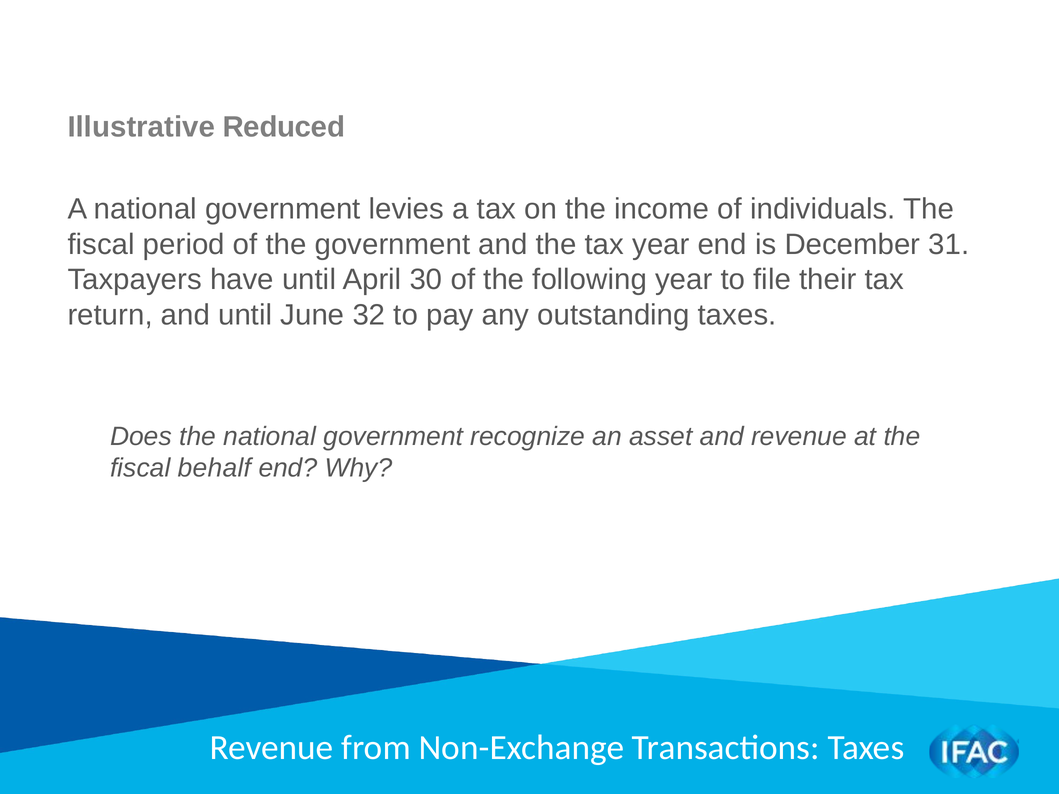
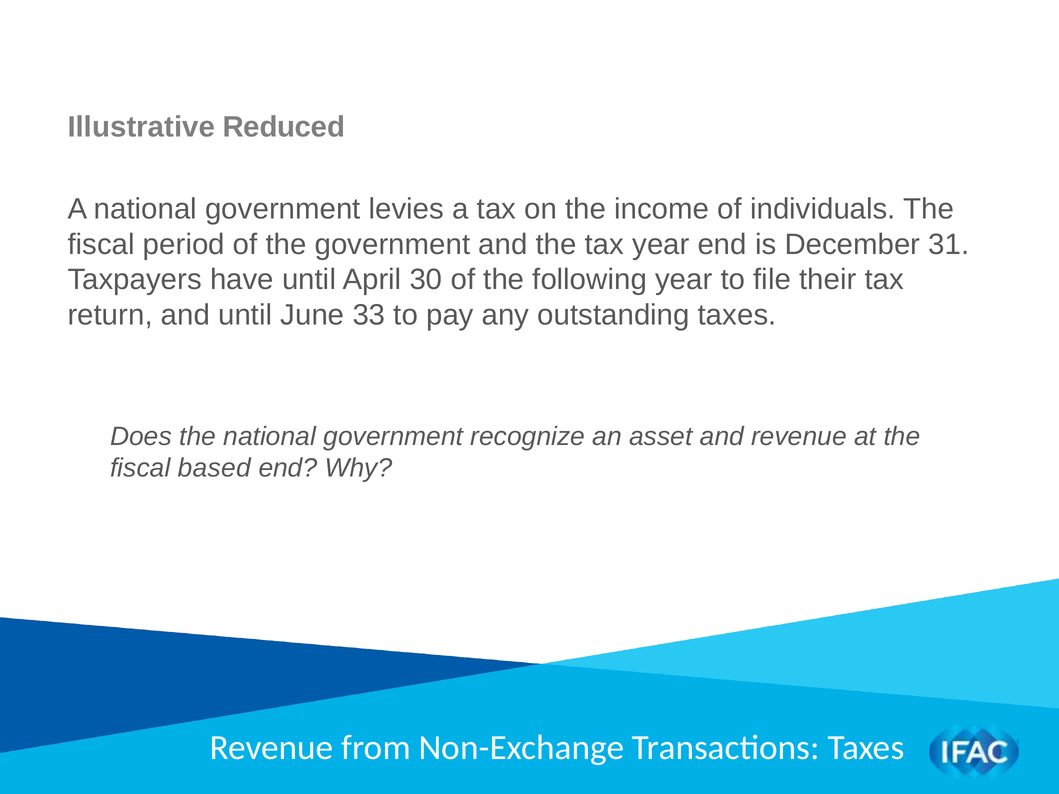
32: 32 -> 33 (369, 315)
behalf: behalf -> based (214, 468)
